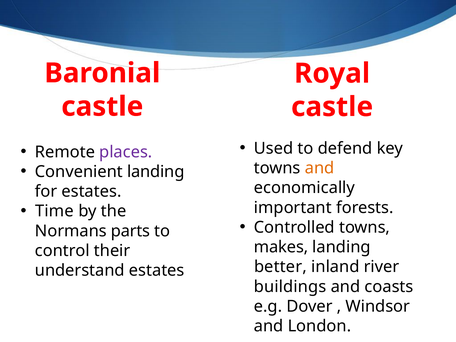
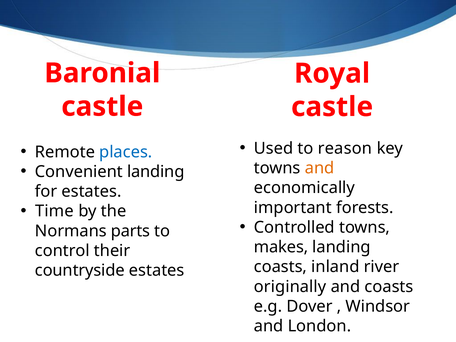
defend: defend -> reason (345, 148)
places colour: purple -> blue (126, 152)
better: better -> coasts (280, 267)
understand: understand -> countryside (80, 270)
buildings: buildings -> originally (290, 287)
